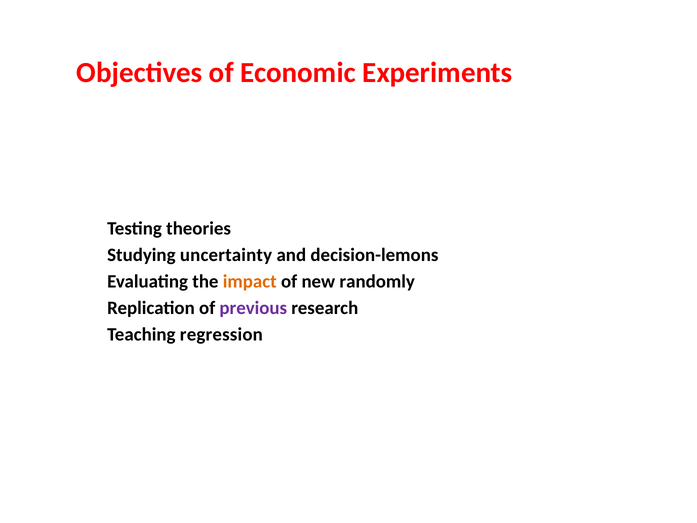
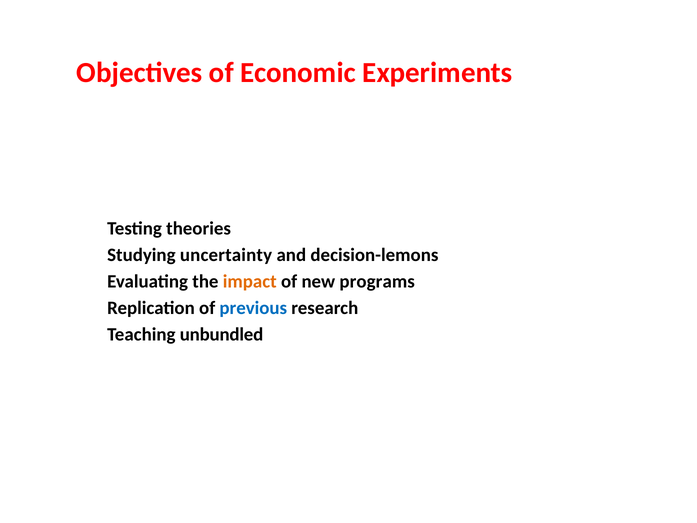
randomly: randomly -> programs (377, 281)
previous colour: purple -> blue (253, 308)
regression: regression -> unbundled (222, 334)
